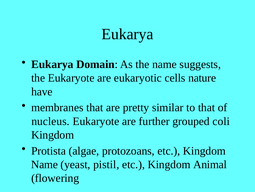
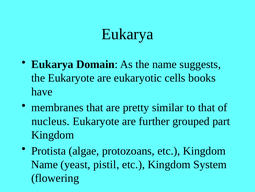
nature: nature -> books (202, 78)
coli: coli -> part (221, 121)
Animal: Animal -> System (210, 164)
